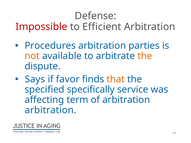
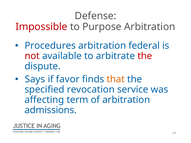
Efficient: Efficient -> Purpose (102, 27)
parties: parties -> federal (144, 46)
not colour: orange -> red (32, 56)
the colour: orange -> red (145, 56)
specifically: specifically -> revocation (91, 90)
arbitration: arbitration -> admissions (51, 110)
